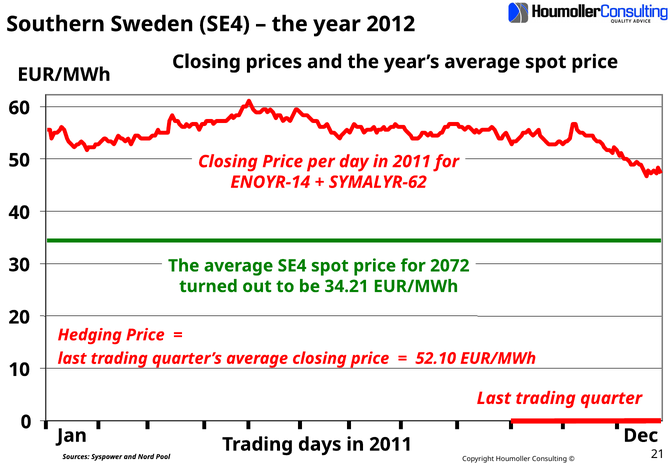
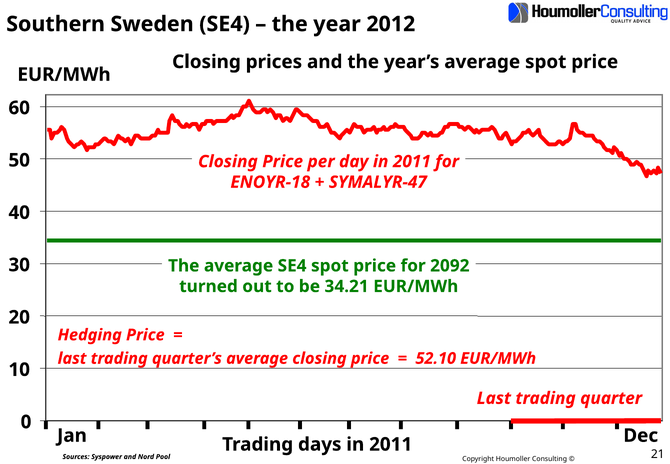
ENOYR-14: ENOYR-14 -> ENOYR-18 (270, 182)
SYMALYR-62: SYMALYR-62 -> SYMALYR-47 (378, 182)
2072: 2072 -> 2092 (450, 266)
